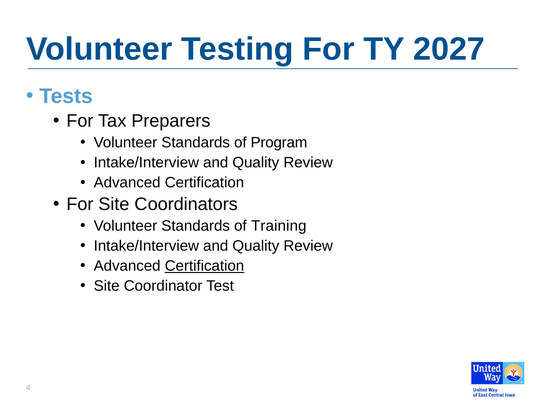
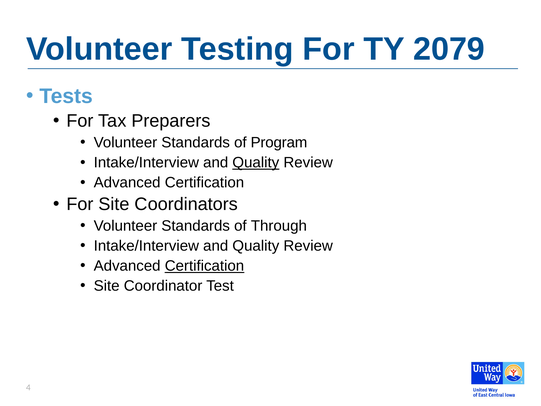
2027: 2027 -> 2079 (449, 49)
Quality underline: none -> present (256, 163)
Training: Training -> Through (279, 226)
